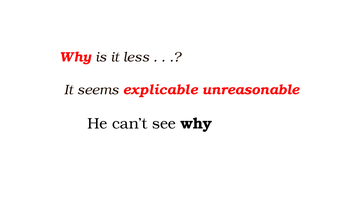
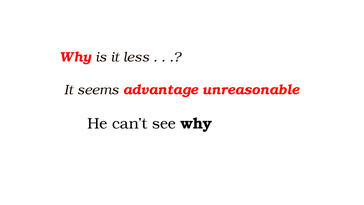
explicable: explicable -> advantage (160, 90)
